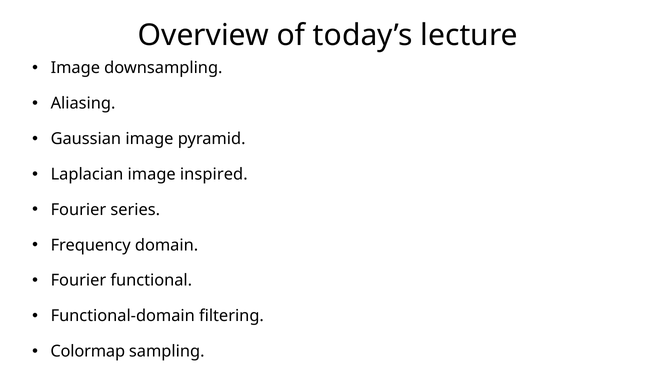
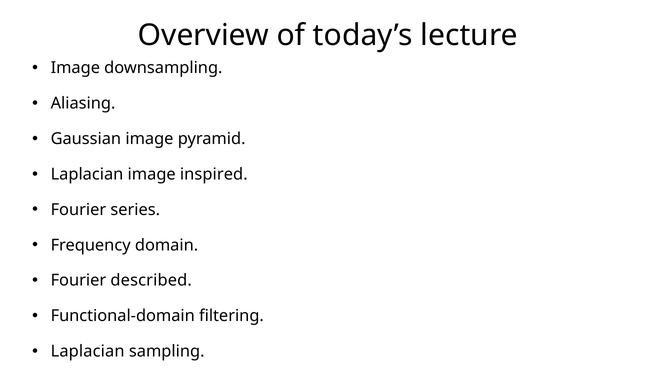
functional: functional -> described (151, 281)
Colormap: Colormap -> Laplacian (88, 351)
